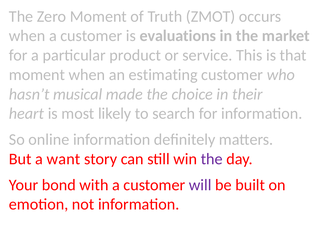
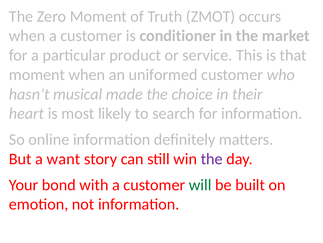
evaluations: evaluations -> conditioner (178, 36)
estimating: estimating -> uniformed (163, 75)
will colour: purple -> green (200, 184)
